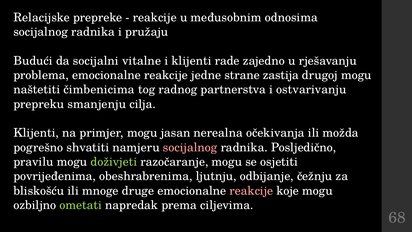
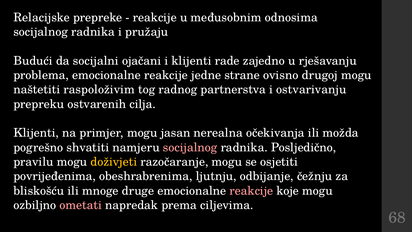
vitalne: vitalne -> ojačani (142, 61)
zastija: zastija -> ovisno (281, 75)
čimbenicima: čimbenicima -> raspoloživim (99, 90)
smanjenju: smanjenju -> ostvarenih (97, 104)
doživjeti colour: light green -> yellow (114, 162)
ometati colour: light green -> pink (81, 205)
